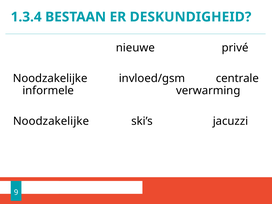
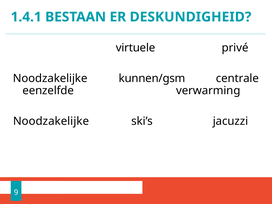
1.3.4: 1.3.4 -> 1.4.1 (26, 17)
nieuwe: nieuwe -> virtuele (136, 48)
invloed/gsm: invloed/gsm -> kunnen/gsm (152, 78)
informele: informele -> eenzelfde (48, 91)
